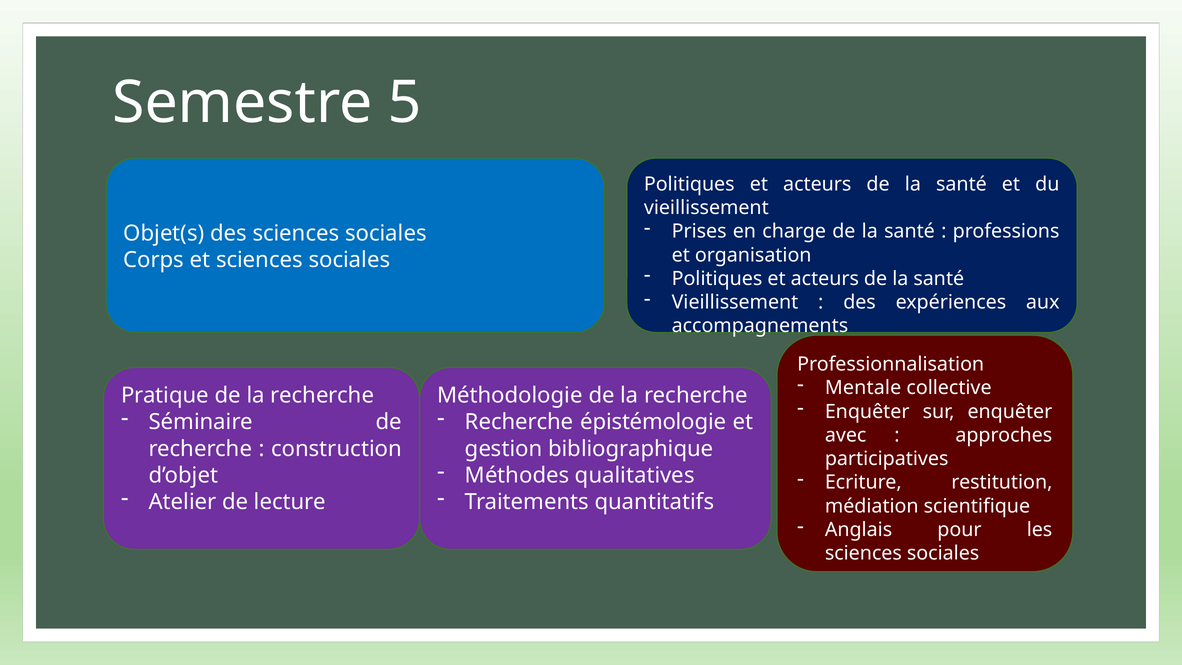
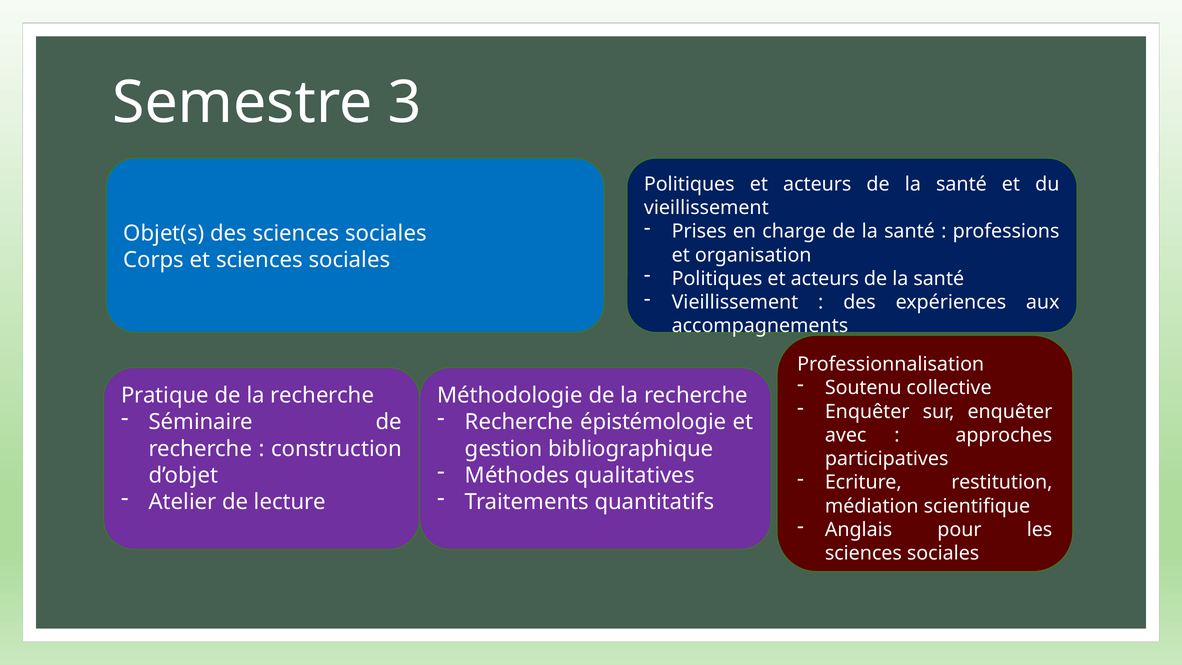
5: 5 -> 3 (405, 103)
Mentale: Mentale -> Soutenu (863, 388)
